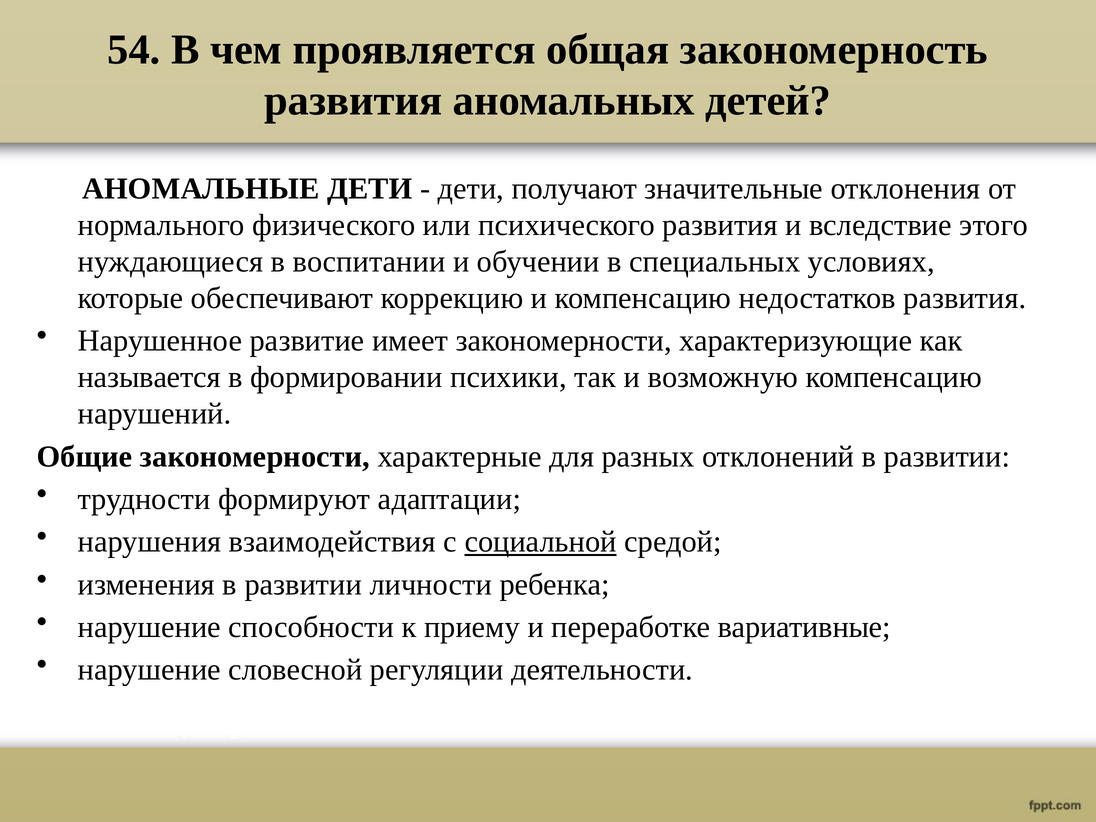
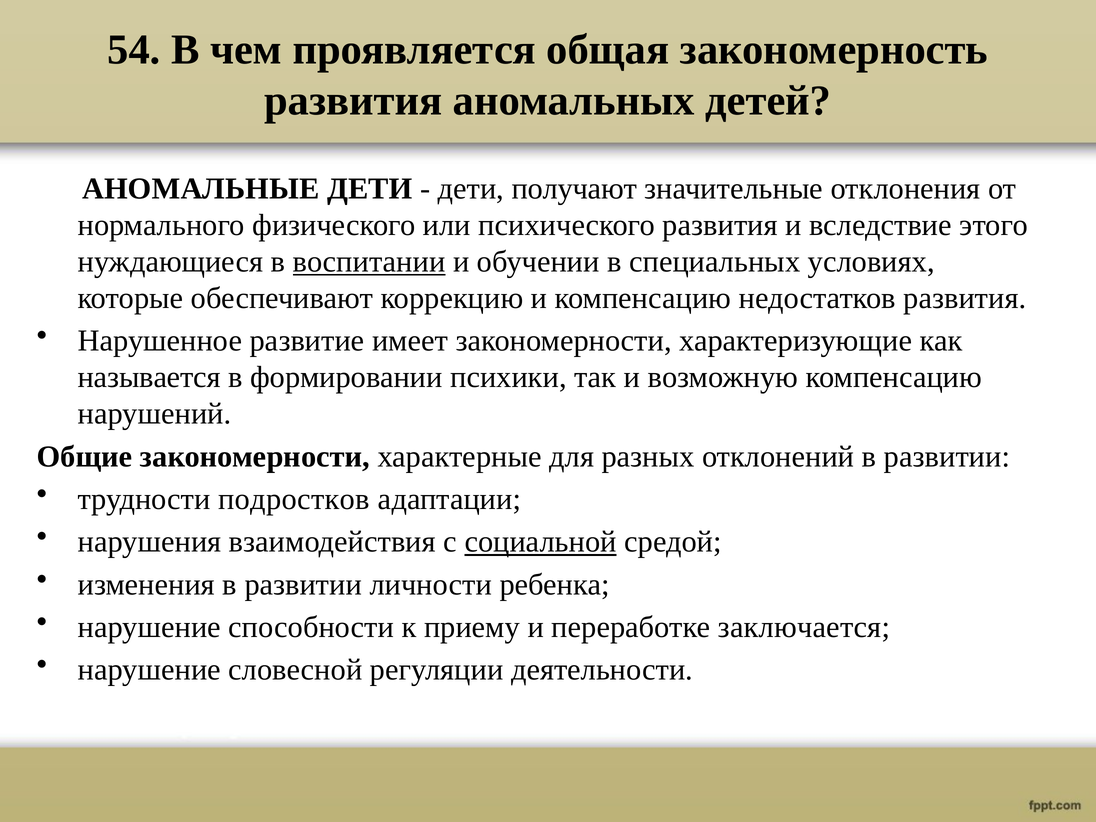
воспитании underline: none -> present (369, 262)
формируют: формируют -> подростков (294, 499)
вариативные: вариативные -> заключается (804, 627)
